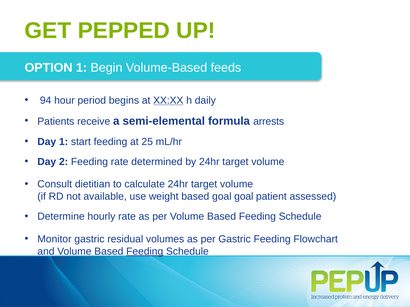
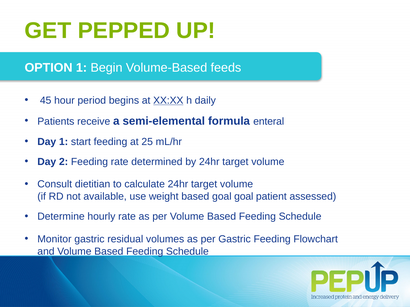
94: 94 -> 45 (46, 101)
arrests: arrests -> enteral (269, 122)
Feeding underline: present -> none (145, 252)
